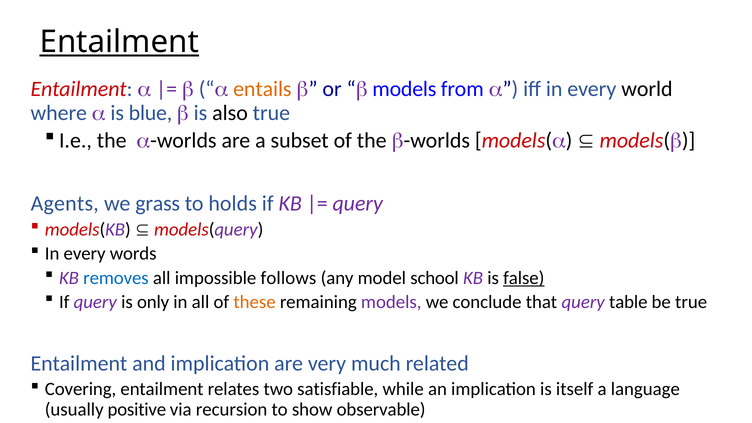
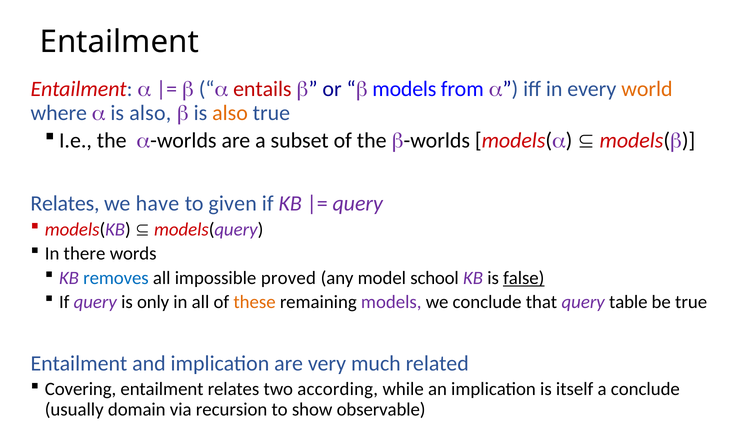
Entailment underline: present -> none (119, 42)
entails colour: orange -> red (262, 89)
world colour: black -> orange (647, 89)
blue: blue -> also (150, 113)
also colour: black -> orange (230, 113)
Agents: Agents -> Relates (65, 203)
grass: grass -> have (157, 203)
holds: holds -> given (233, 203)
every: every -> there (85, 254)
follows: follows -> proved (288, 278)
satisfiable: satisfiable -> according (338, 389)
a language: language -> conclude (645, 389)
positive: positive -> domain (137, 410)
